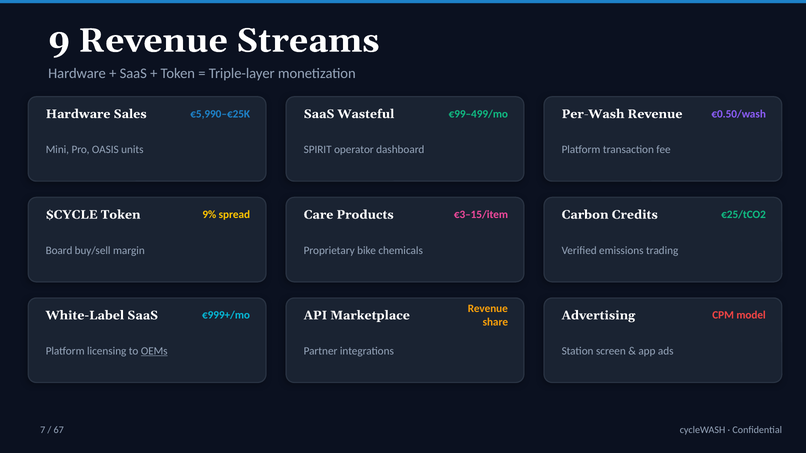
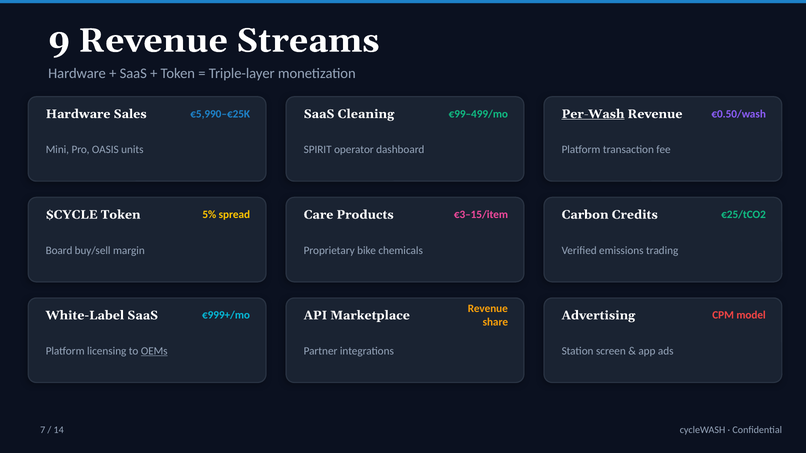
Wasteful: Wasteful -> Cleaning (366, 114)
Per-Wash underline: none -> present (593, 114)
9%: 9% -> 5% (209, 215)
67: 67 -> 14 (59, 430)
